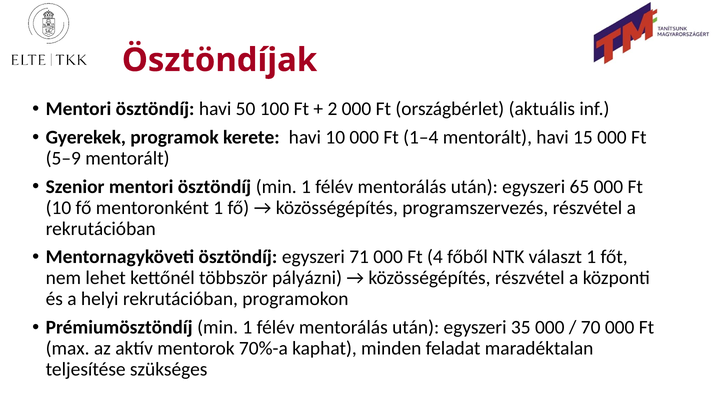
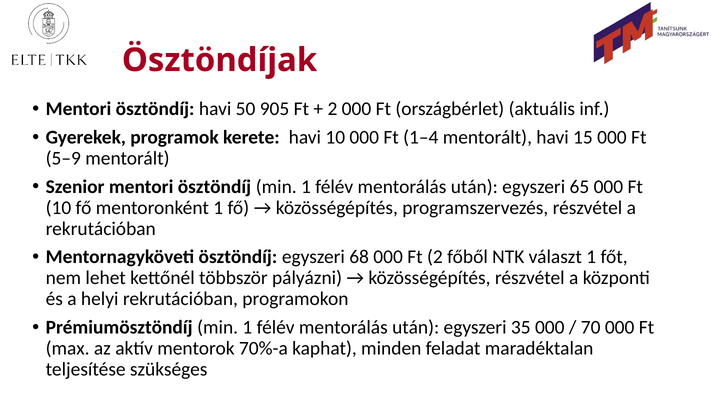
100: 100 -> 905 (275, 109)
71: 71 -> 68 (359, 257)
Ft 4: 4 -> 2 (435, 257)
